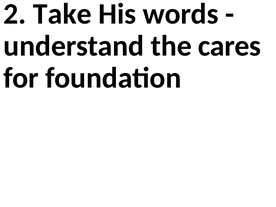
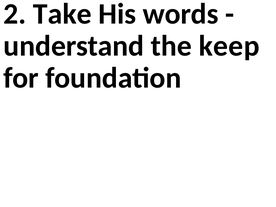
cares: cares -> keep (229, 46)
